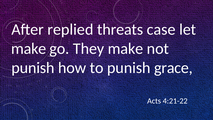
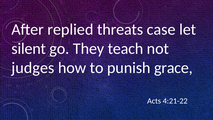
make: make -> silent (29, 49)
They make: make -> teach (126, 49)
punish: punish -> judges (33, 68)
